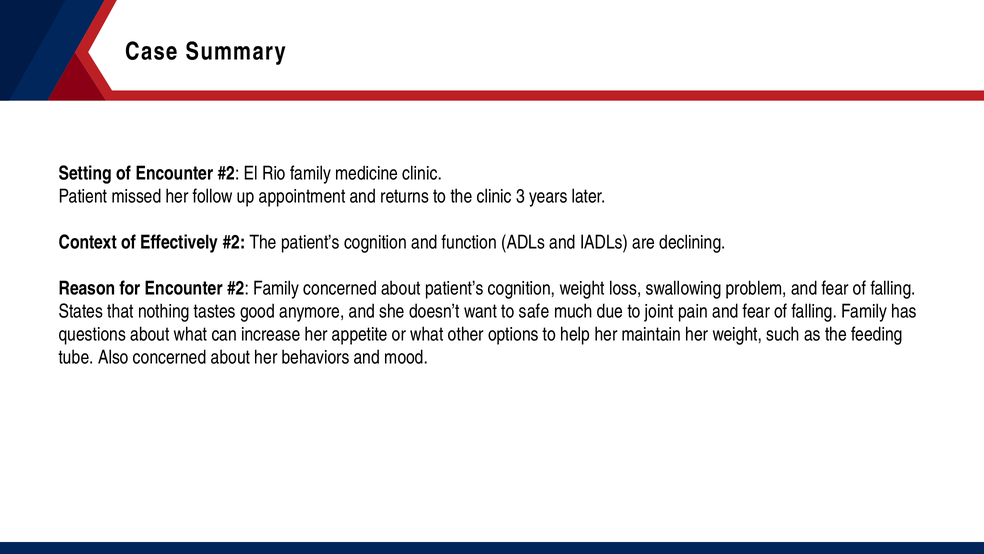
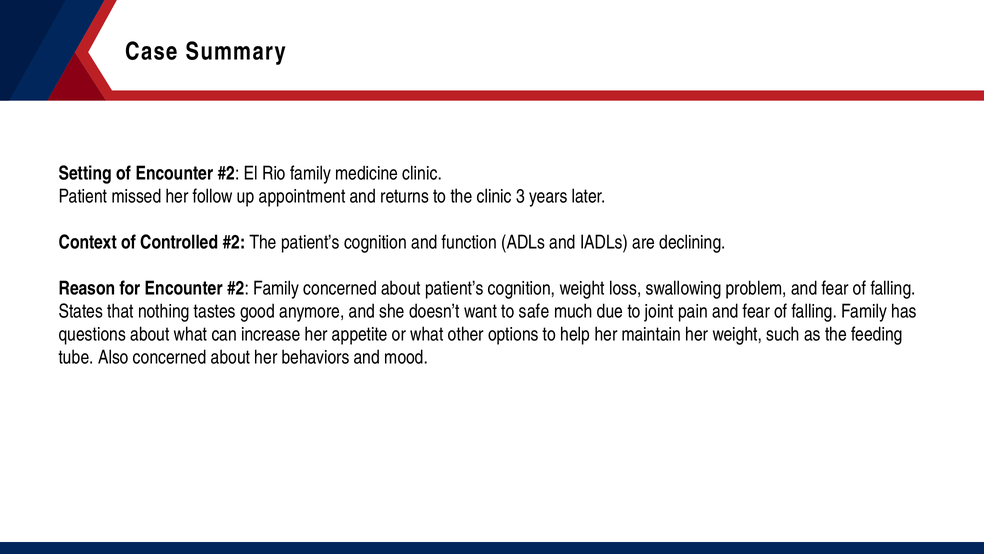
Effectively: Effectively -> Controlled (179, 242)
